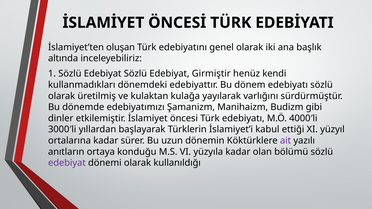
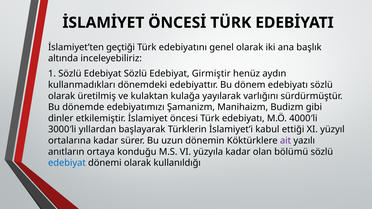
oluşan: oluşan -> geçtiği (121, 47)
kendi: kendi -> aydın (274, 74)
edebiyat colour: purple -> blue (67, 163)
